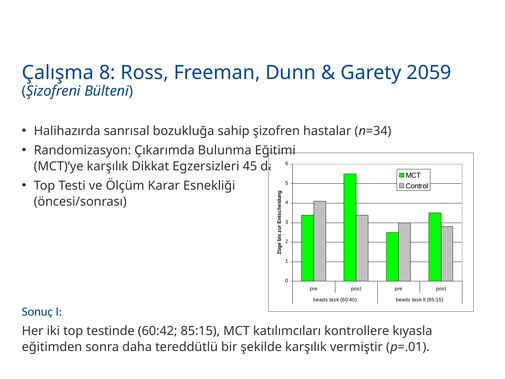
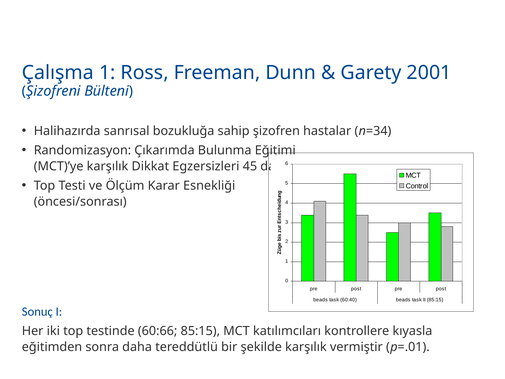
Çalışma 8: 8 -> 1 (107, 73)
2059: 2059 -> 2001 (429, 73)
60:42: 60:42 -> 60:66 (158, 331)
